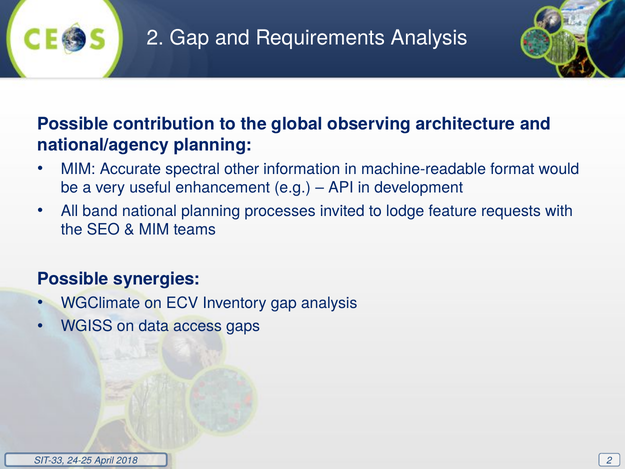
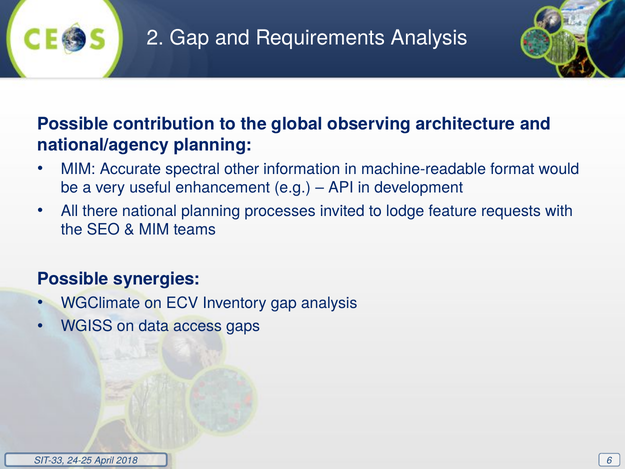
band: band -> there (100, 211)
2: 2 -> 6 (609, 460)
